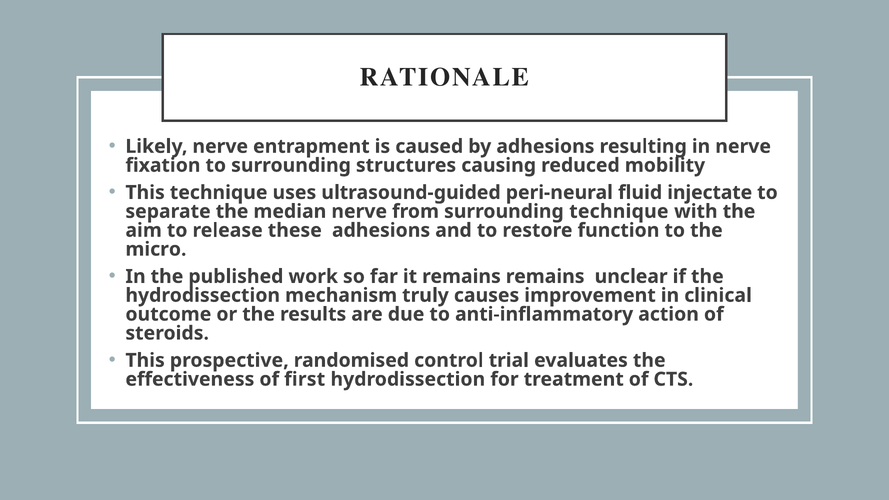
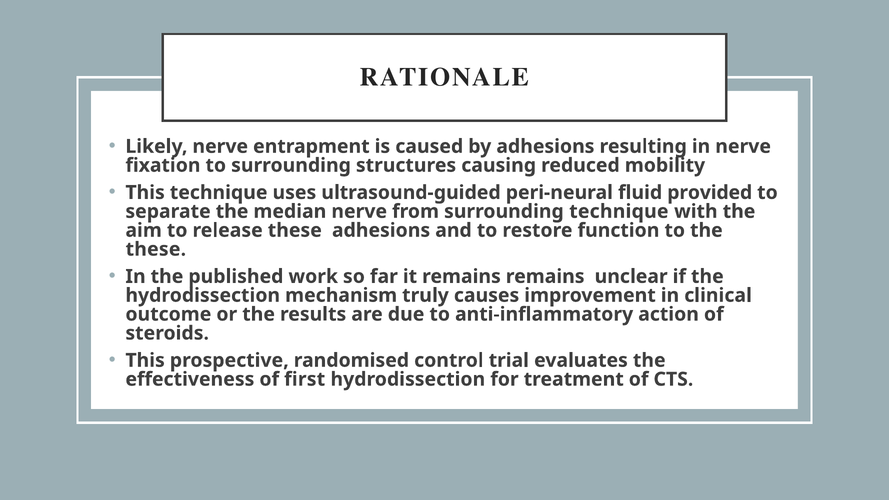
injectate: injectate -> provided (710, 193)
micro: micro -> these (156, 249)
